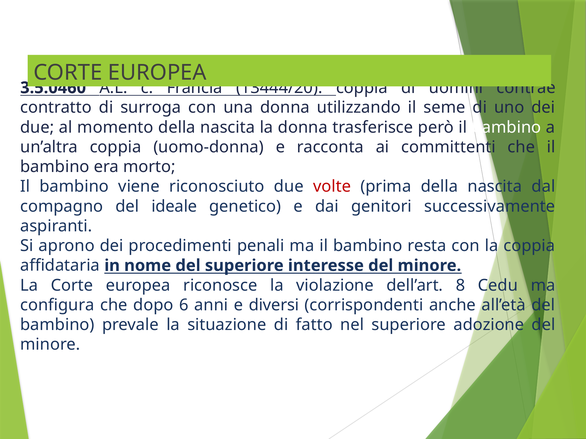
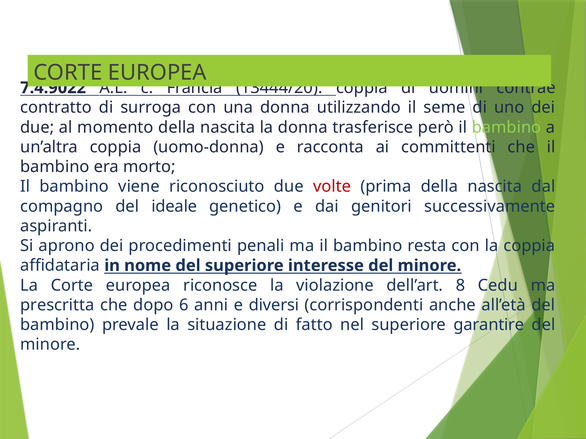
3.5.0460: 3.5.0460 -> 7.4.9022 (53, 88)
bambino colour: white -> light green (507, 127)
configura: configura -> prescritta (57, 305)
adozione: adozione -> garantire (489, 325)
